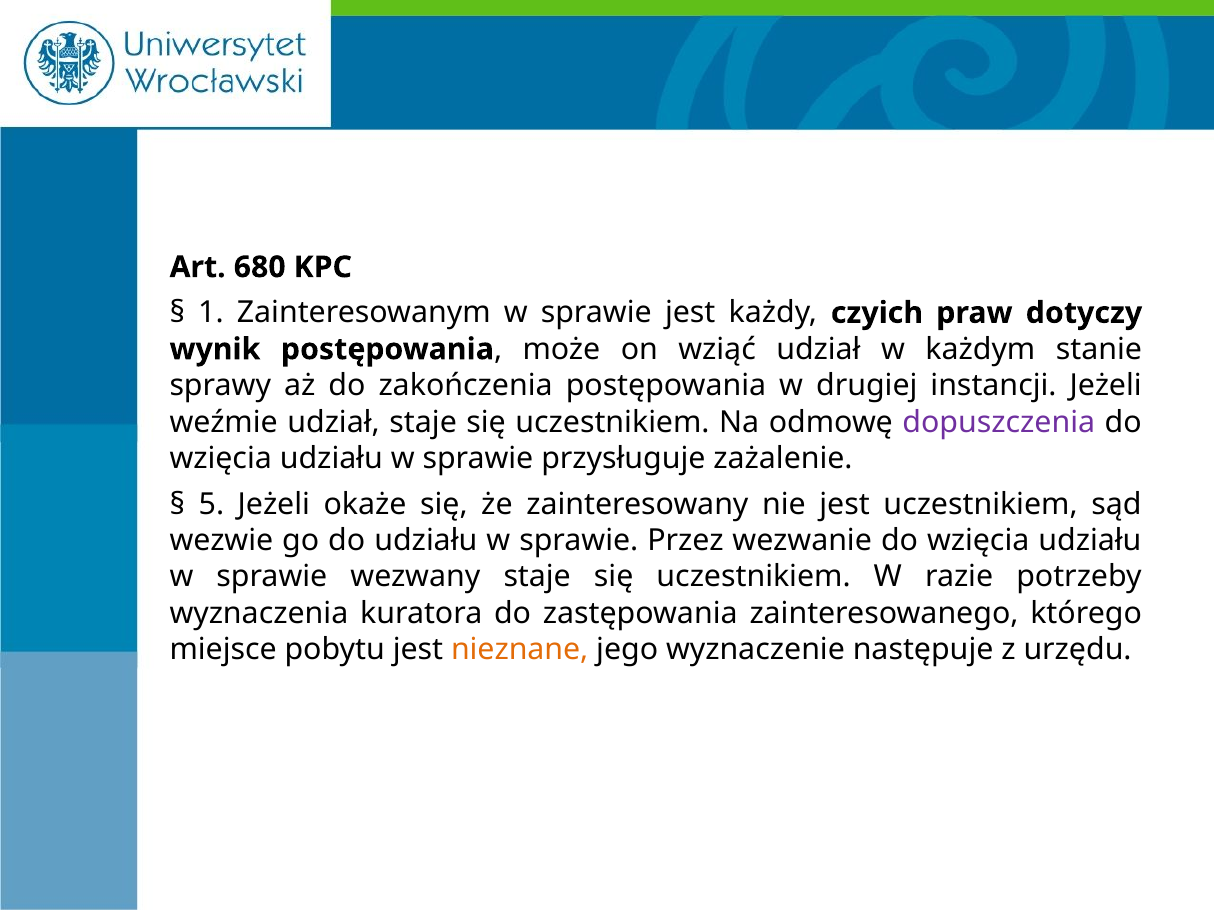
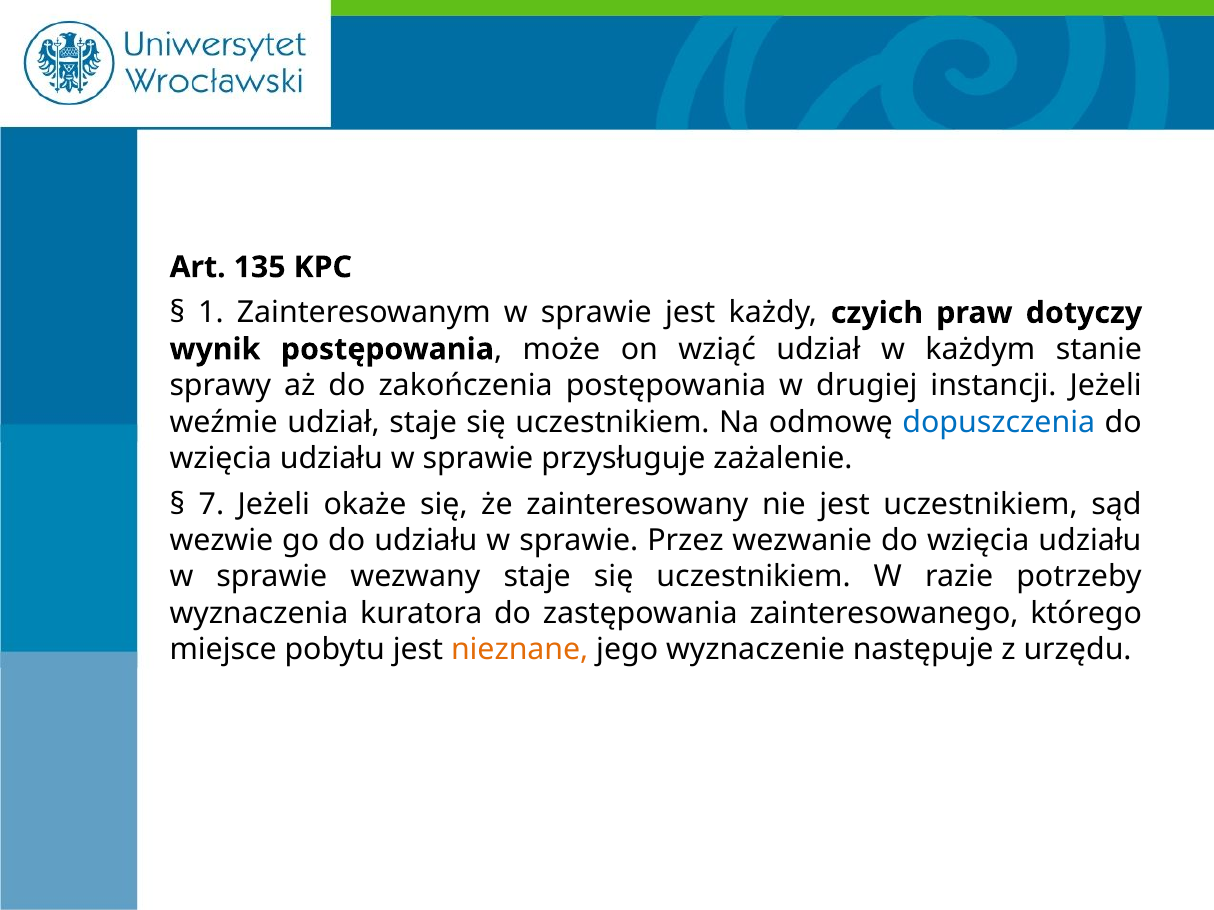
680: 680 -> 135 (260, 267)
dopuszczenia colour: purple -> blue (999, 422)
5: 5 -> 7 (211, 504)
